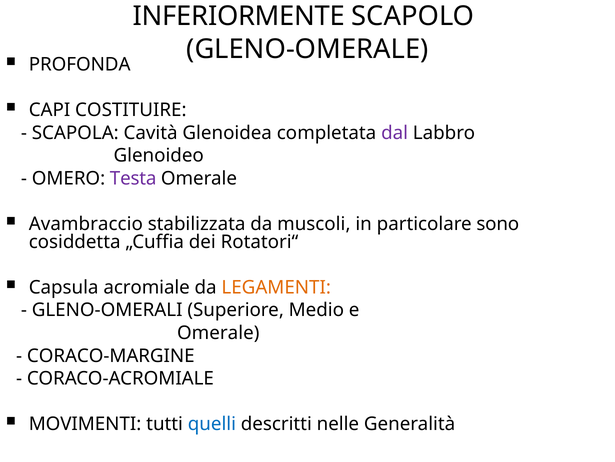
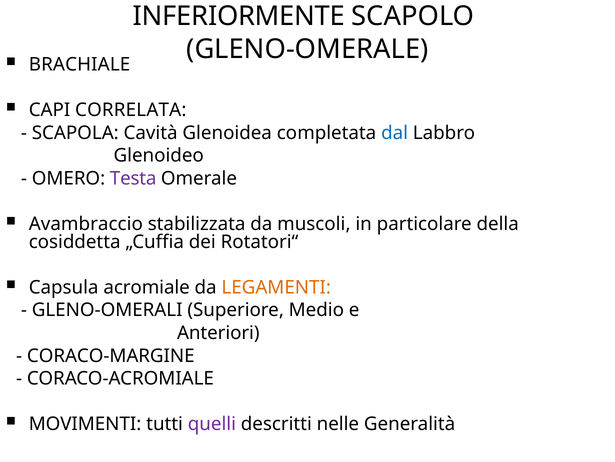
PROFONDA: PROFONDA -> BRACHIALE (80, 64)
COSTITUIRE: COSTITUIRE -> CORRELATA (131, 110)
dal colour: purple -> blue (395, 133)
sono: sono -> della (498, 224)
Omerale: Omerale -> Anteriori (218, 333)
quelli colour: blue -> purple (212, 423)
